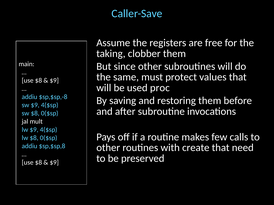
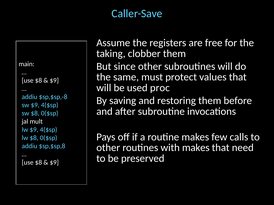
with create: create -> makes (196, 148)
